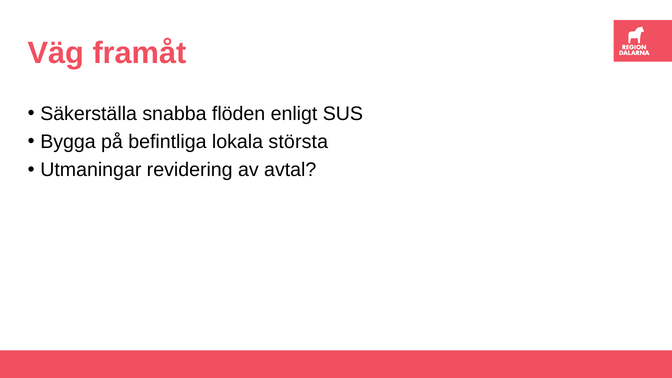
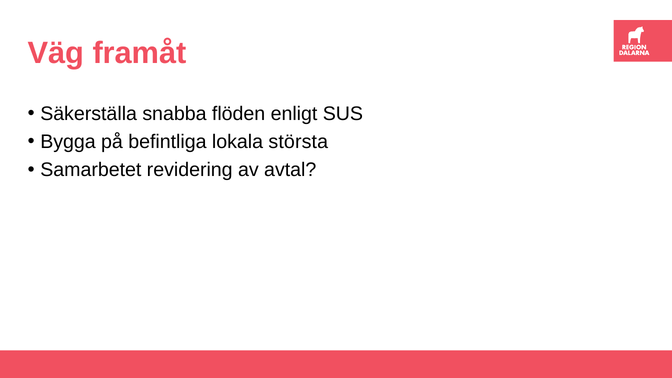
Utmaningar: Utmaningar -> Samarbetet (91, 170)
